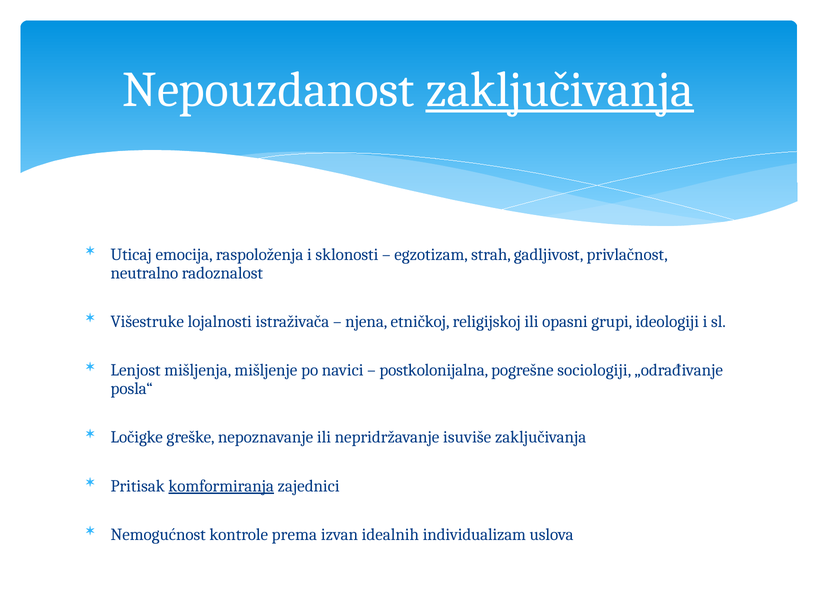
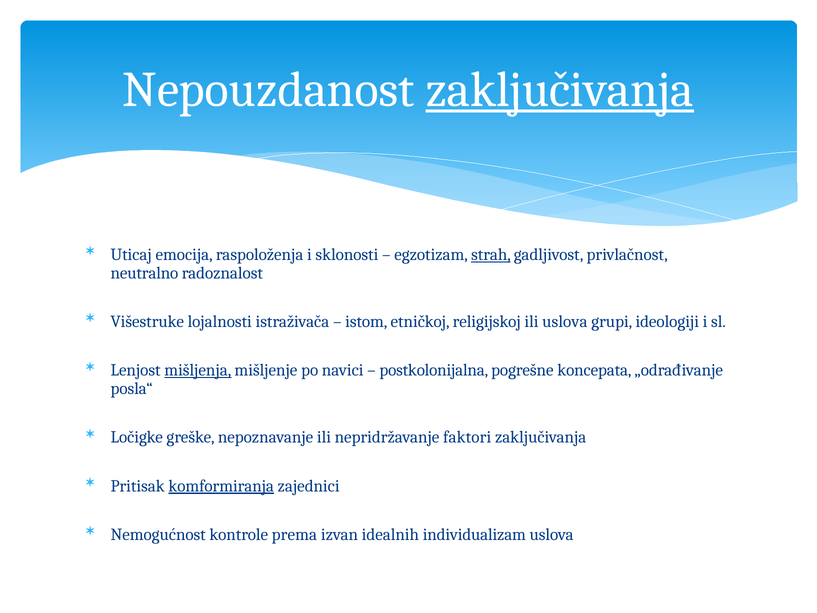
strah underline: none -> present (491, 255)
njena: njena -> istom (366, 322)
ili opasni: opasni -> uslova (565, 322)
mišljenja underline: none -> present (198, 370)
sociologiji: sociologiji -> koncepata (594, 370)
isuviše: isuviše -> faktori (467, 437)
